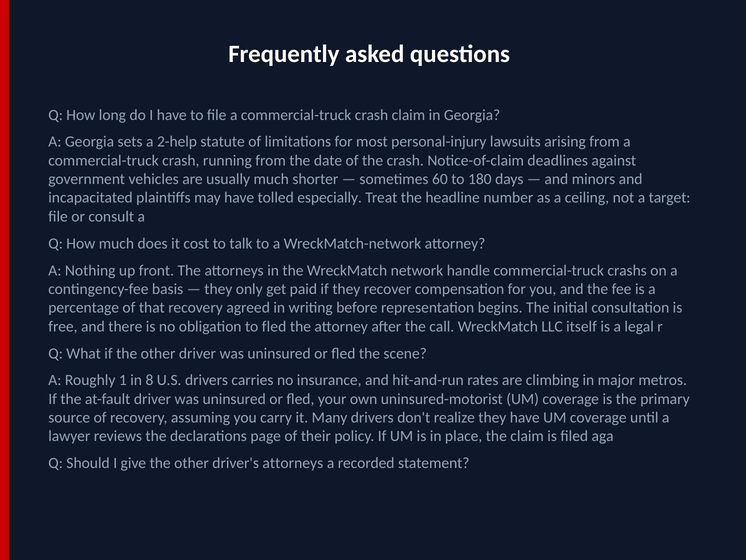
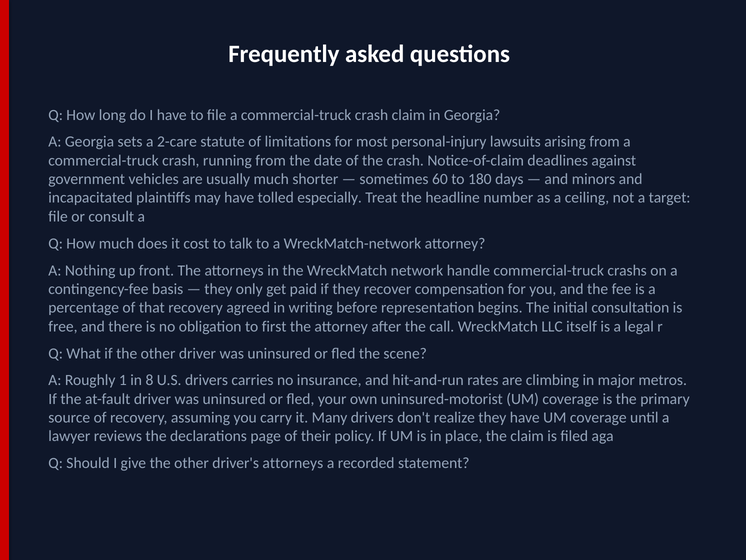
2-help: 2-help -> 2-care (177, 142)
to fled: fled -> first (274, 326)
